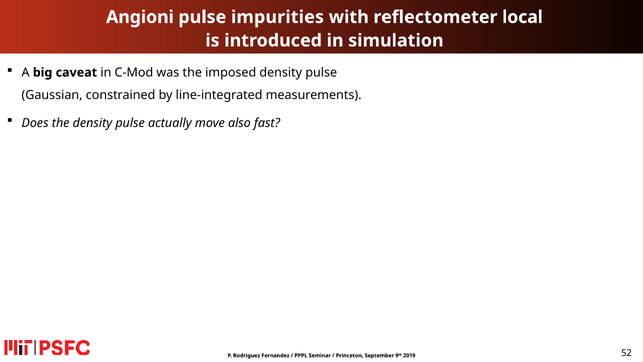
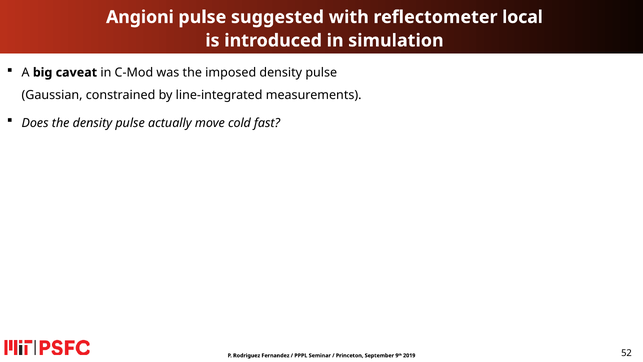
impurities: impurities -> suggested (277, 17)
also: also -> cold (239, 123)
